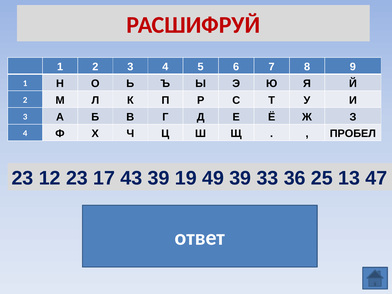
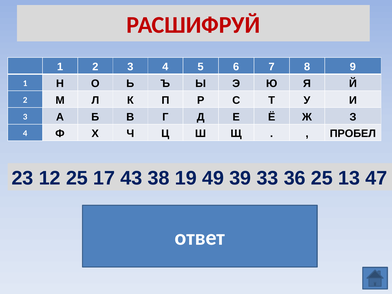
12 23: 23 -> 25 (77, 178)
43 39: 39 -> 38 (159, 178)
